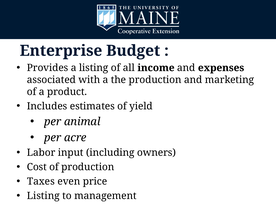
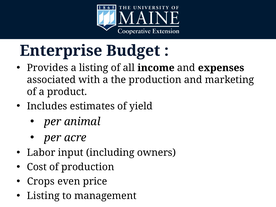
Taxes: Taxes -> Crops (41, 181)
